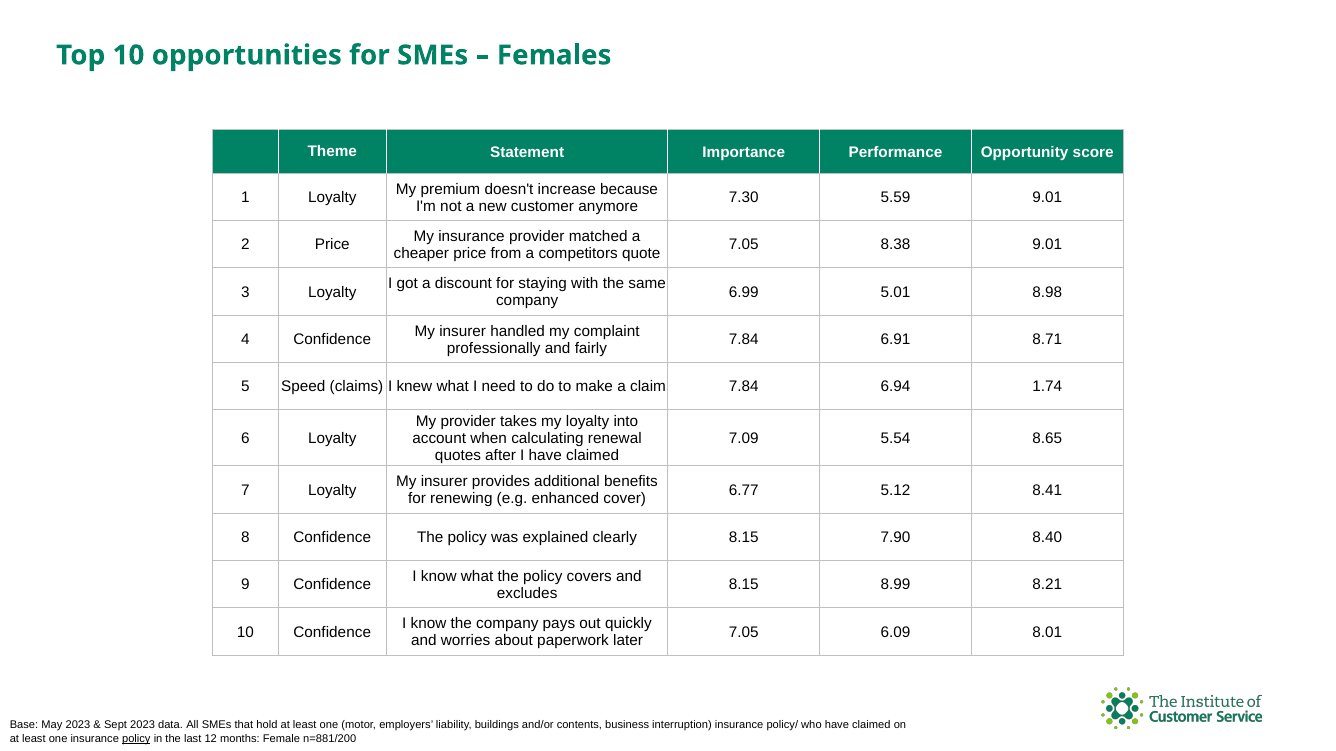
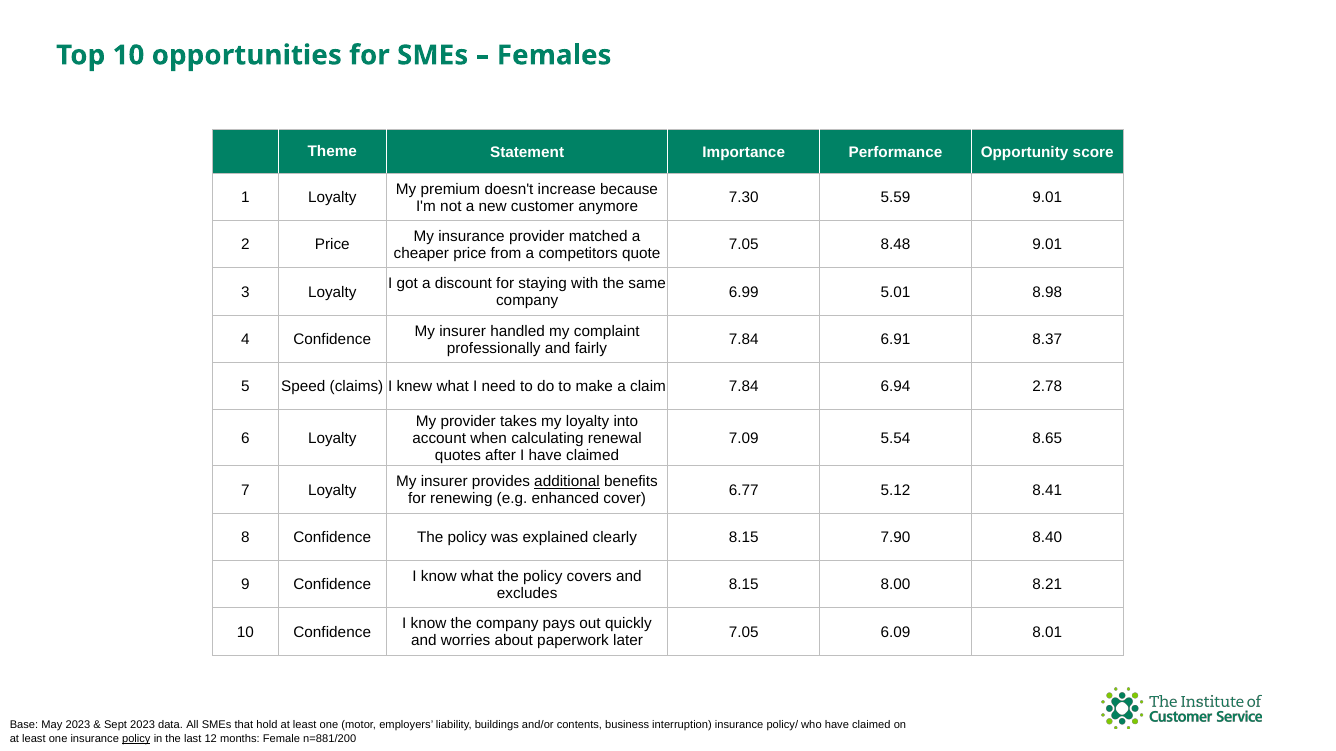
8.38: 8.38 -> 8.48 (895, 245)
8.71: 8.71 -> 8.37 (1047, 340)
1.74: 1.74 -> 2.78 (1047, 387)
additional underline: none -> present (567, 482)
8.99: 8.99 -> 8.00 (895, 585)
